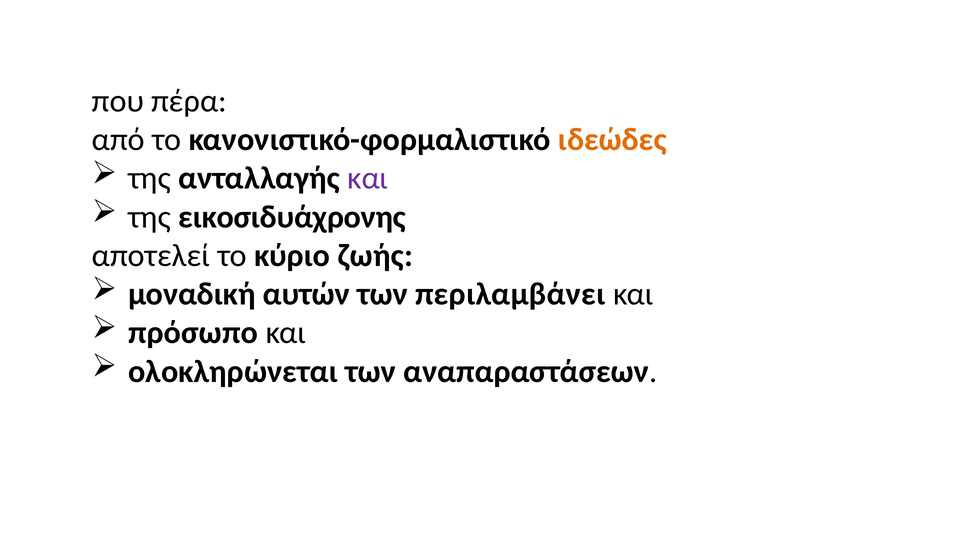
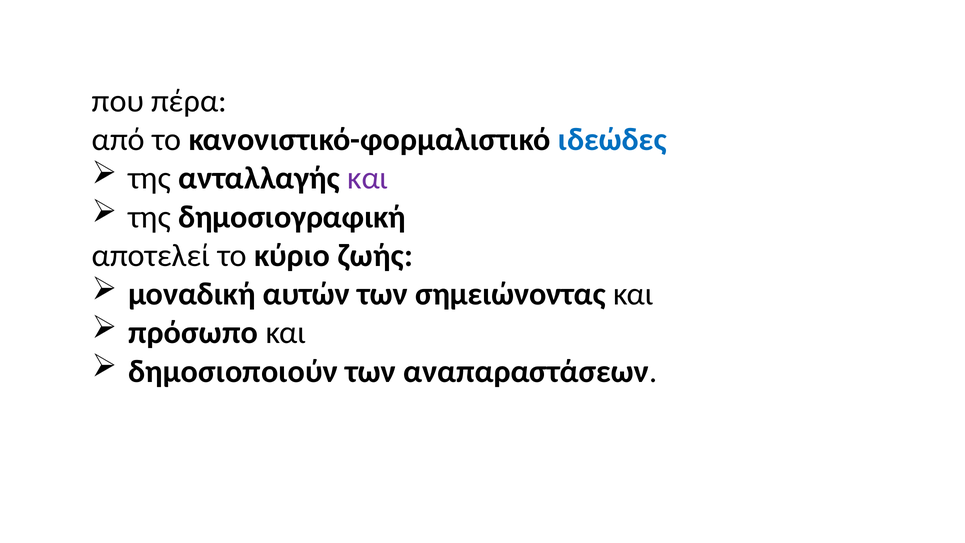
ιδεώδες colour: orange -> blue (612, 140)
εικοσιδυάχρονης: εικοσιδυάχρονης -> δημοσιογραφική (292, 217)
περιλαμβάνει: περιλαμβάνει -> σημειώνοντας (510, 294)
ολοκληρώνεται: ολοκληρώνεται -> δημοσιοποιούν (233, 371)
